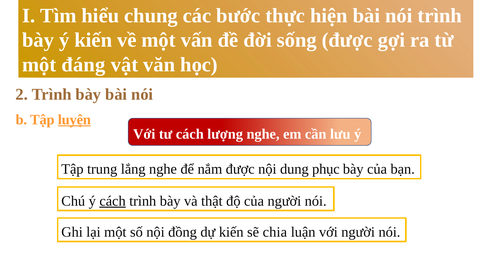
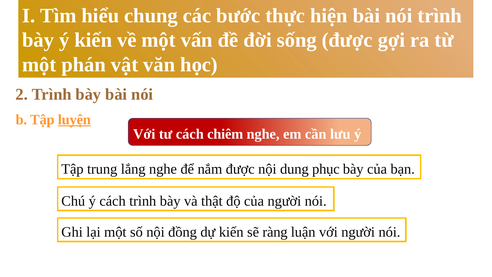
đáng: đáng -> phán (84, 65)
lượng: lượng -> chiêm (225, 134)
cách underline: present -> none (113, 201)
chia: chia -> ràng (275, 232)
